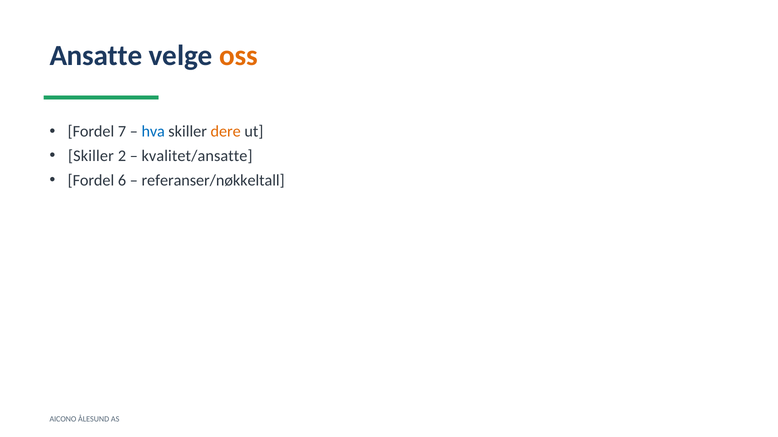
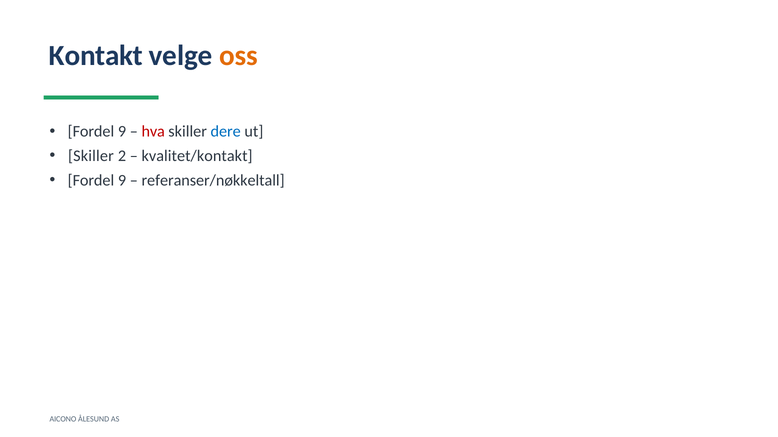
Ansatte: Ansatte -> Kontakt (96, 56)
7: 7 -> 9 (122, 132)
hva colour: blue -> red (153, 132)
dere colour: orange -> blue (226, 132)
kvalitet/ansatte: kvalitet/ansatte -> kvalitet/kontakt (197, 156)
6: 6 -> 9 (122, 180)
